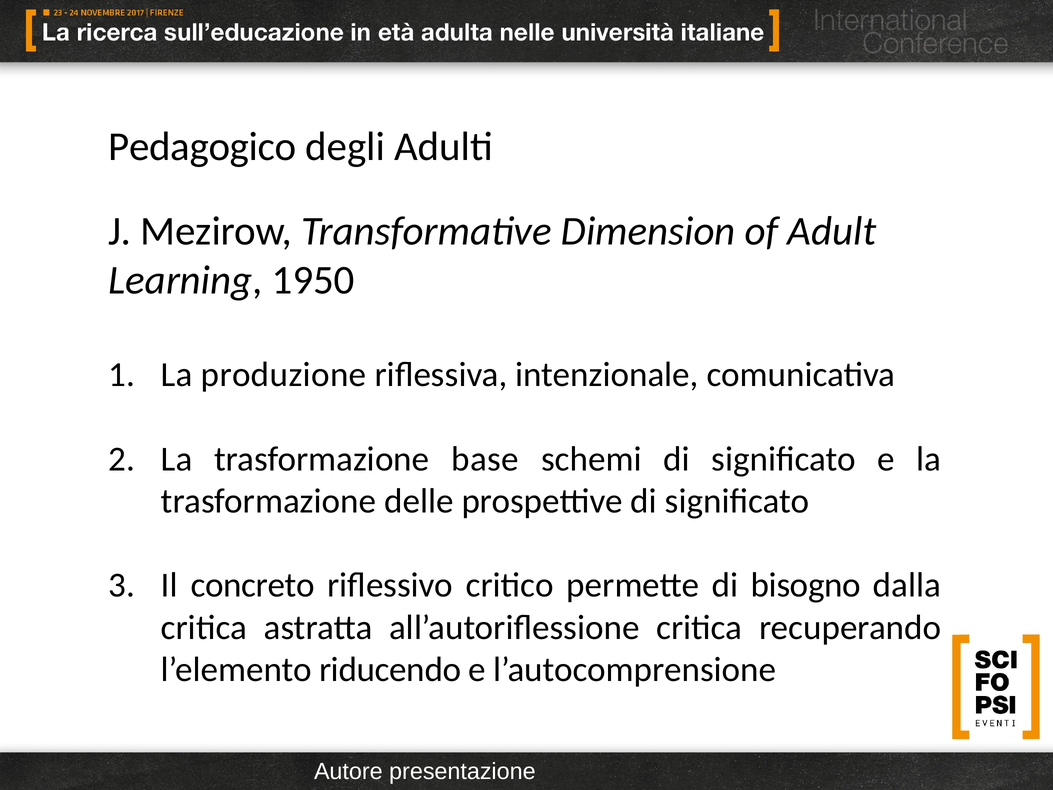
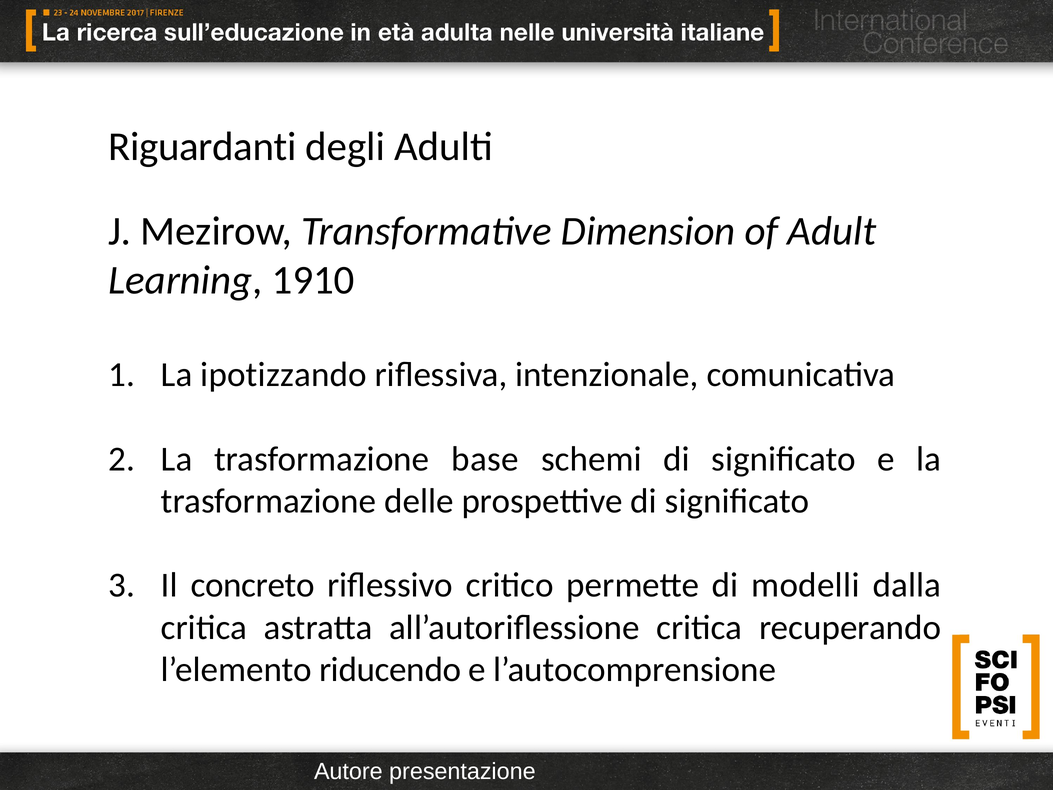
Pedagogico: Pedagogico -> Riguardanti (202, 147)
1950: 1950 -> 1910 (313, 280)
produzione: produzione -> ipotizzando (284, 375)
bisogno: bisogno -> modelli (806, 585)
